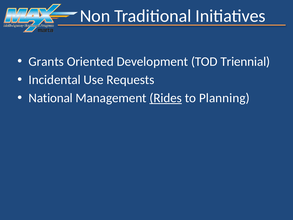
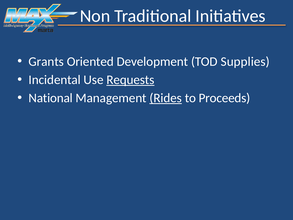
Triennial: Triennial -> Supplies (245, 61)
Requests underline: none -> present (130, 80)
Planning: Planning -> Proceeds (224, 98)
